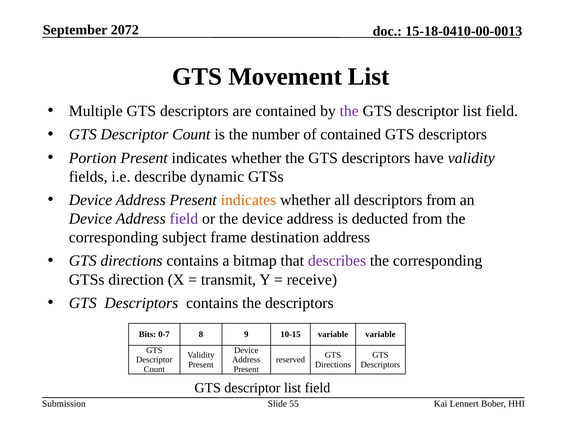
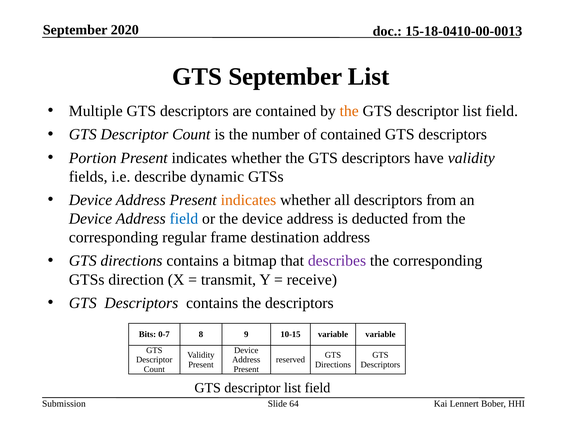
2072: 2072 -> 2020 (125, 30)
GTS Movement: Movement -> September (285, 77)
the colour: purple -> orange (349, 111)
field colour: purple -> blue (184, 219)
subject: subject -> regular (184, 238)
55: 55 -> 64 (294, 404)
